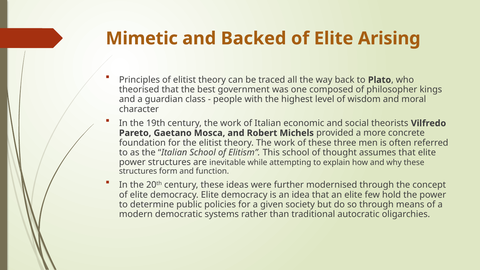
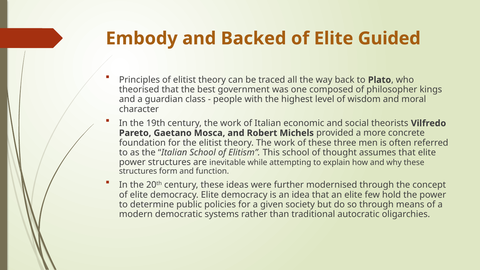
Mimetic: Mimetic -> Embody (142, 38)
Arising: Arising -> Guided (389, 38)
